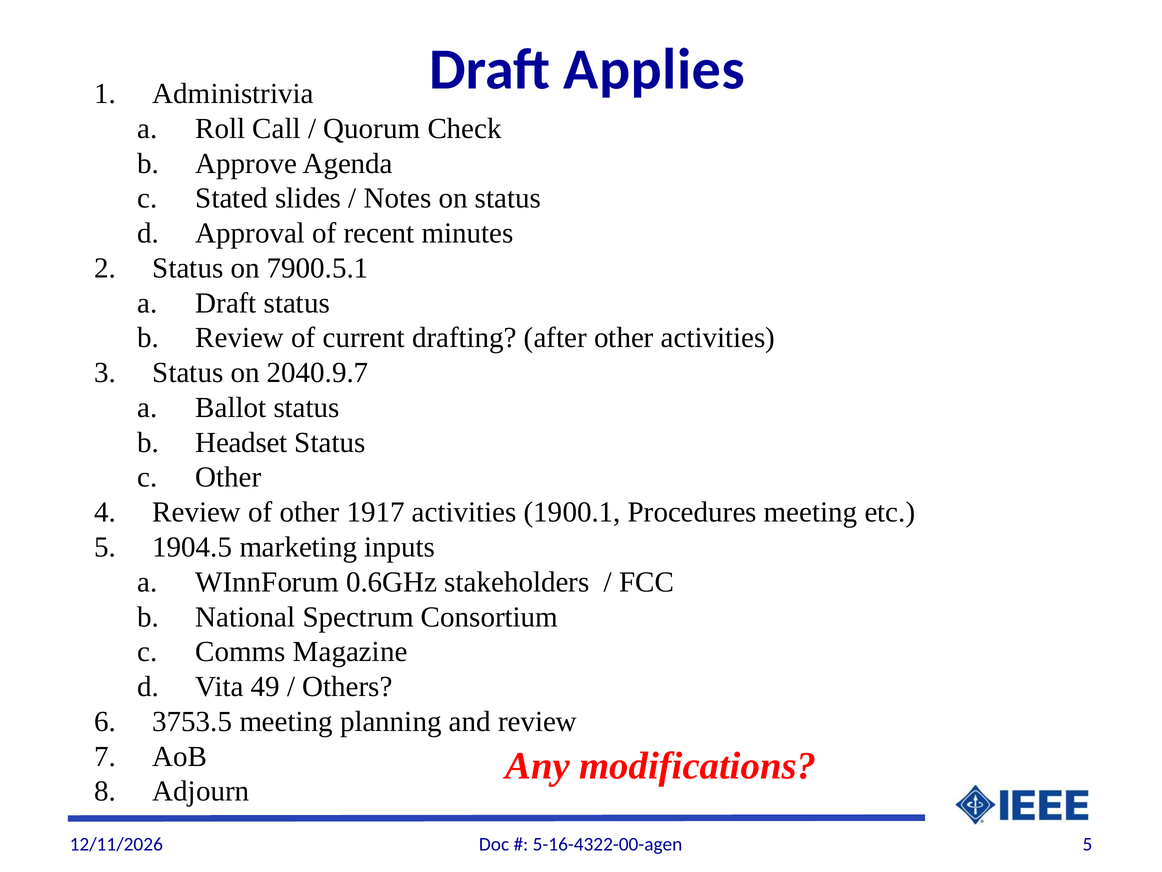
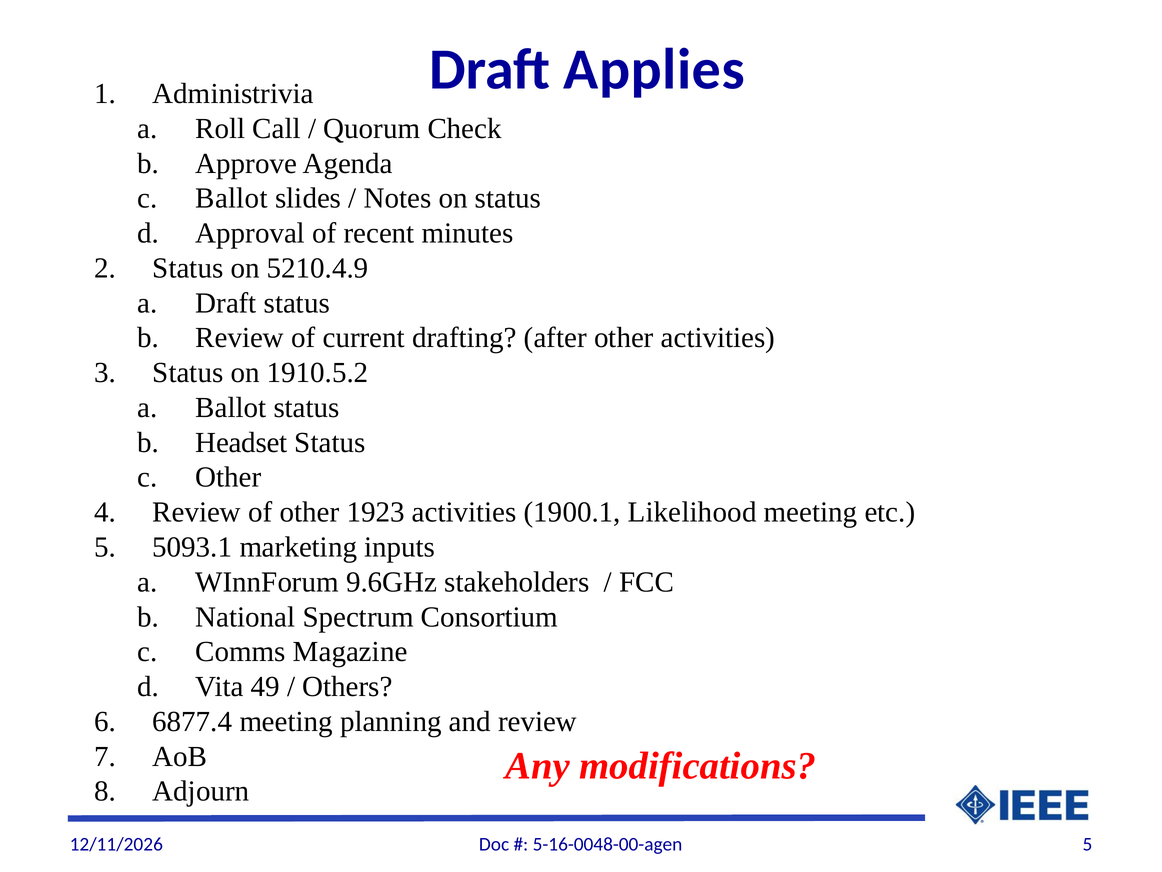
Stated: Stated -> Ballot (232, 198)
7900.5.1: 7900.5.1 -> 5210.4.9 (318, 268)
2040.9.7: 2040.9.7 -> 1910.5.2 (318, 373)
1917: 1917 -> 1923 (376, 512)
Procedures: Procedures -> Likelihood (692, 512)
1904.5: 1904.5 -> 5093.1 (192, 547)
0.6GHz: 0.6GHz -> 9.6GHz (392, 582)
3753.5: 3753.5 -> 6877.4 (192, 721)
5-16-4322-00-agen: 5-16-4322-00-agen -> 5-16-0048-00-agen (608, 844)
